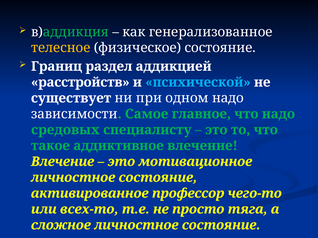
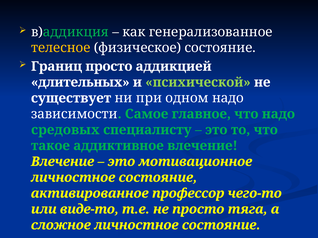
Границ раздел: раздел -> просто (109, 67)
расстройств: расстройств -> длительных (80, 82)
психической colour: light blue -> light green (198, 82)
всех-то: всех-то -> виде-то (89, 210)
